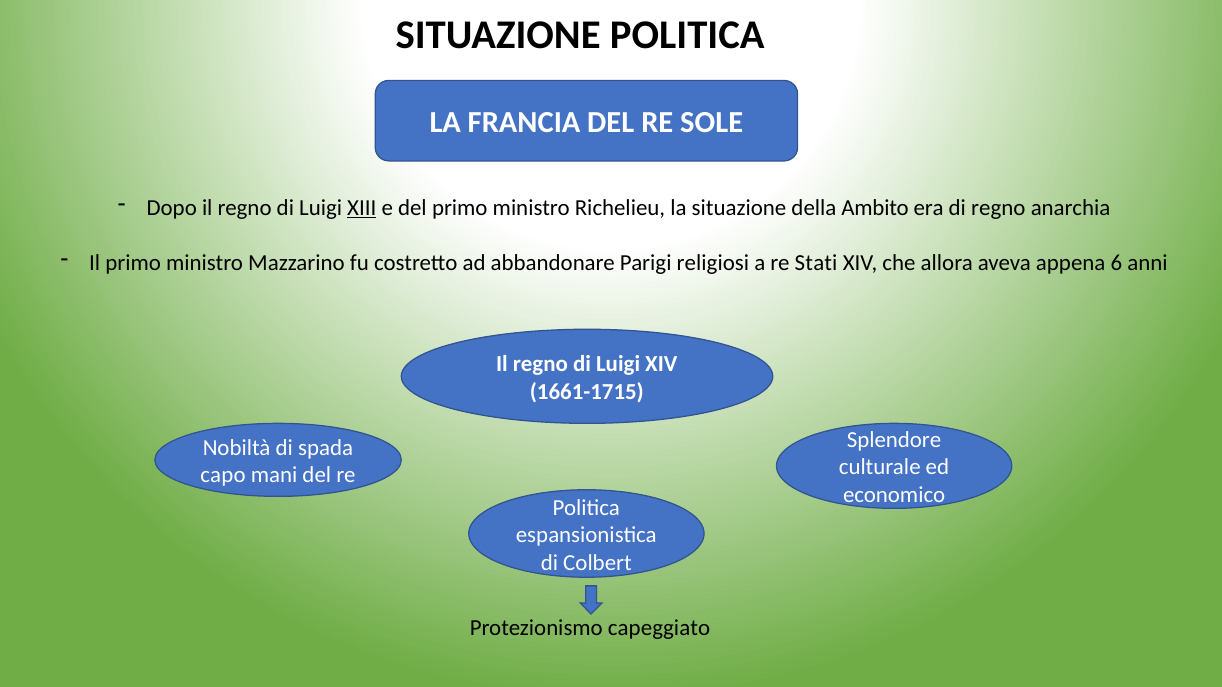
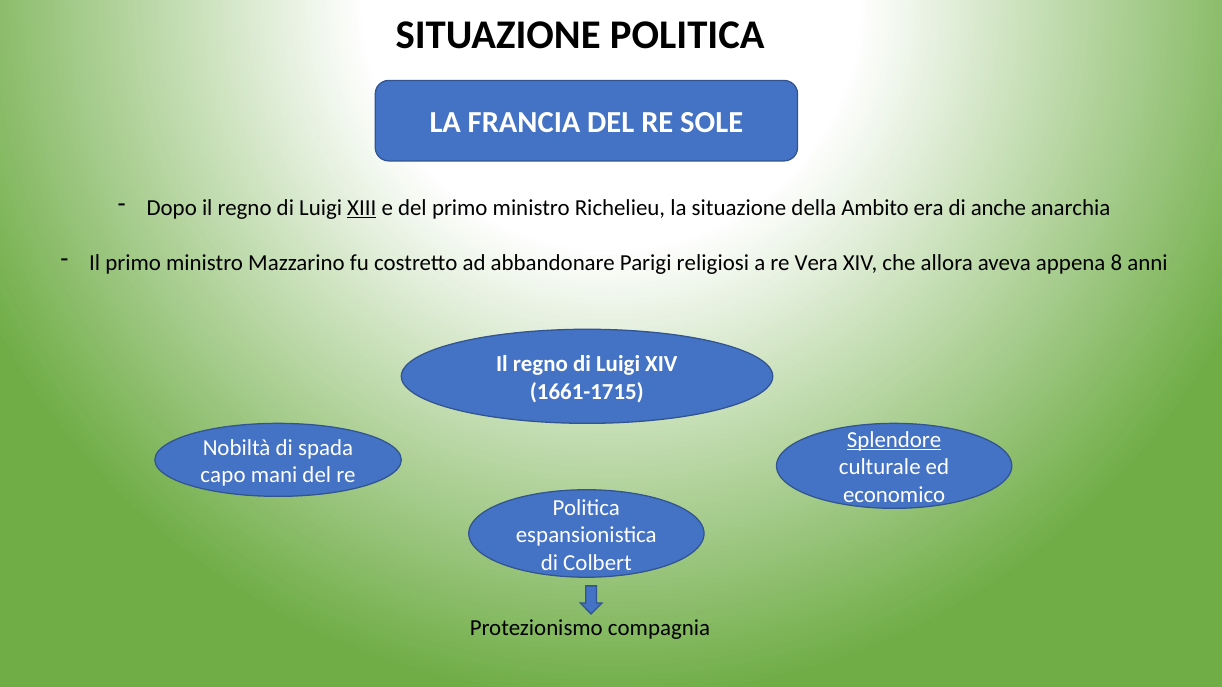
di regno: regno -> anche (998, 208)
Stati: Stati -> Vera (816, 263)
6: 6 -> 8 (1116, 263)
Splendore underline: none -> present (894, 440)
capeggiato: capeggiato -> compagnia (659, 628)
